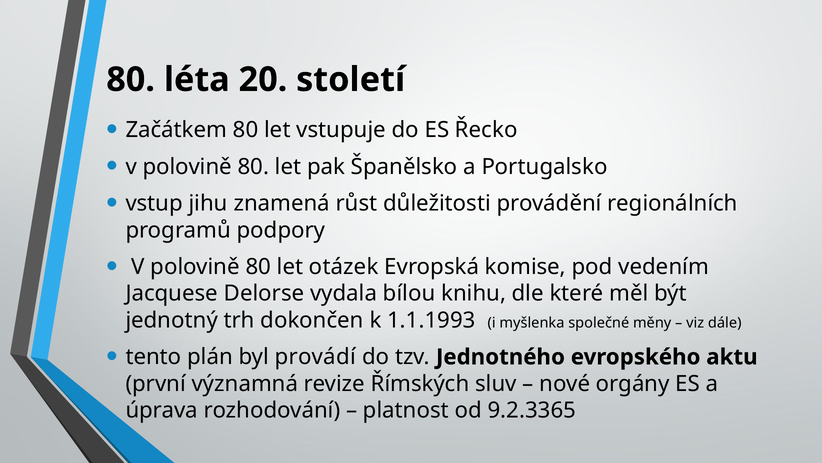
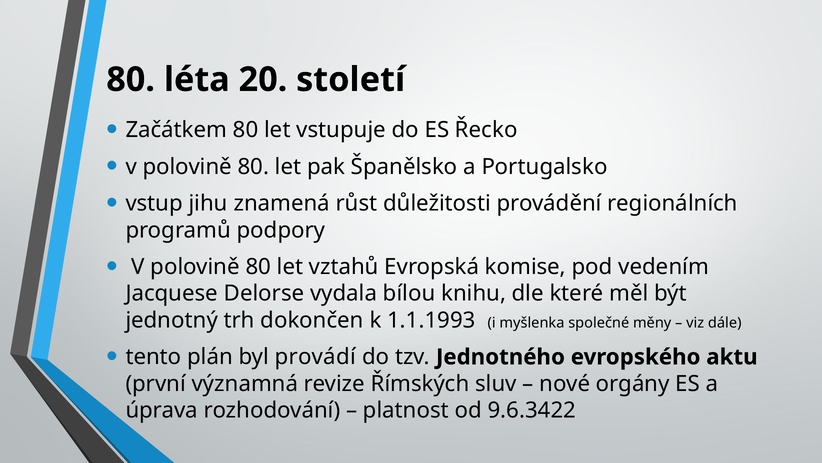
otázek: otázek -> vztahů (344, 267)
9.2.3365: 9.2.3365 -> 9.6.3422 (532, 410)
